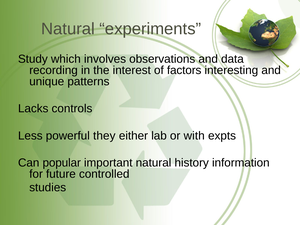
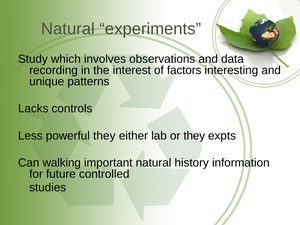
or with: with -> they (194, 136)
popular: popular -> walking (62, 163)
